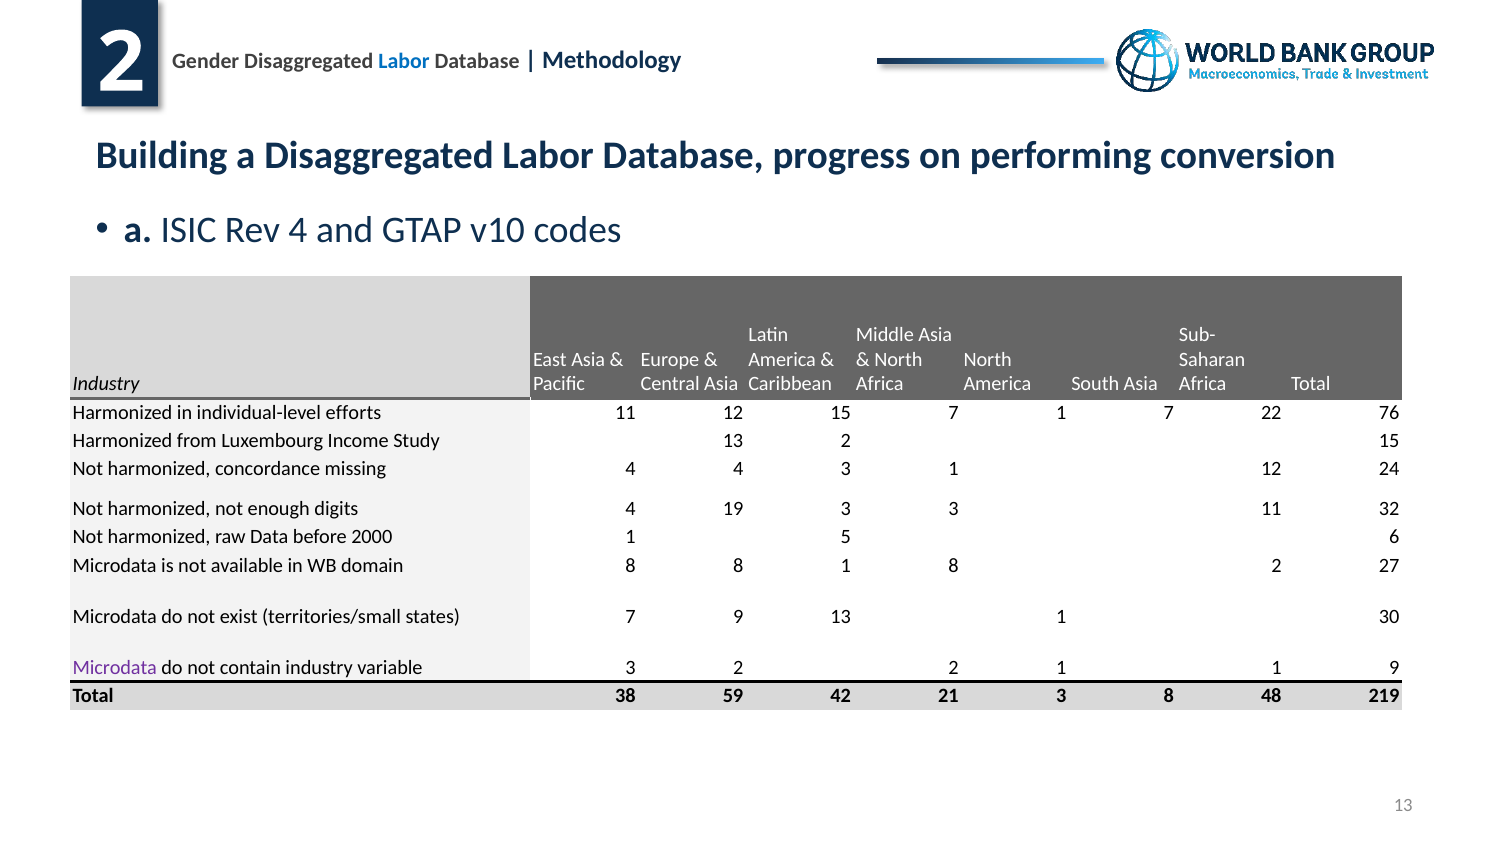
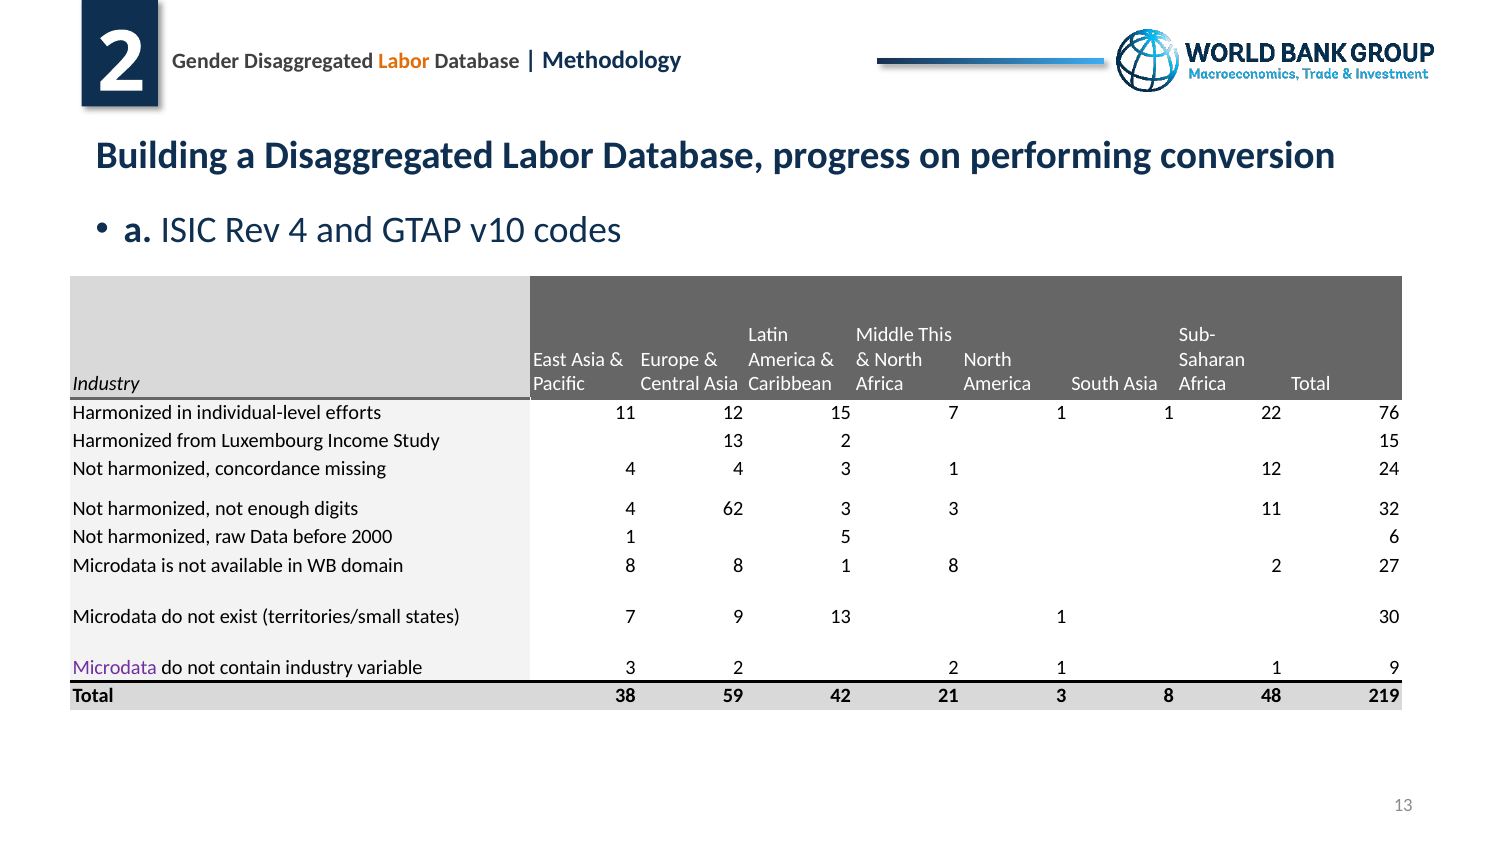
Labor colour: blue -> orange (404, 61)
Middle Asia: Asia -> This (935, 335)
7 1 7: 7 -> 1 (1169, 413)
19: 19 -> 62 (733, 509)
